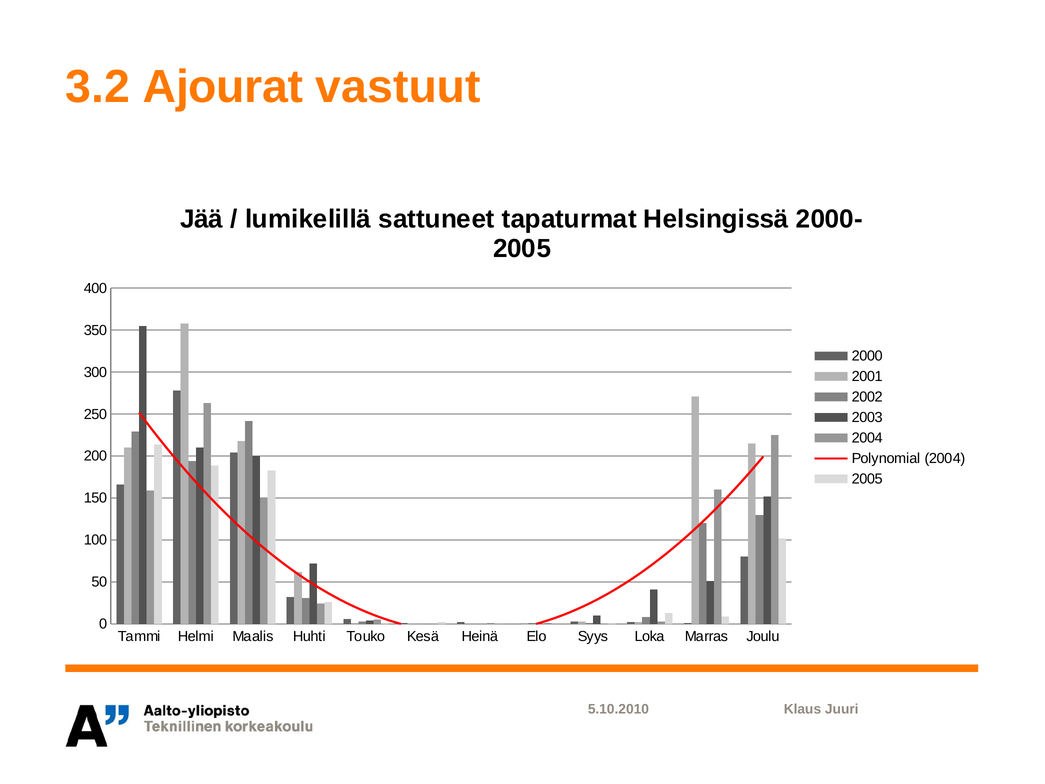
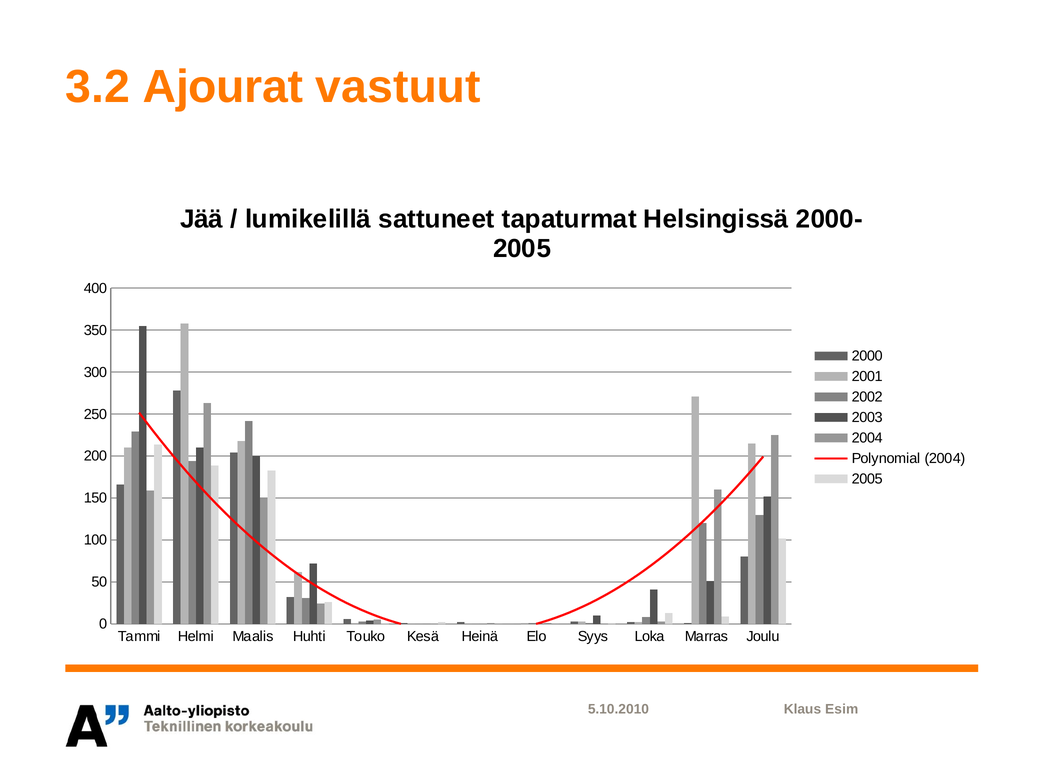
Juuri: Juuri -> Esim (842, 709)
